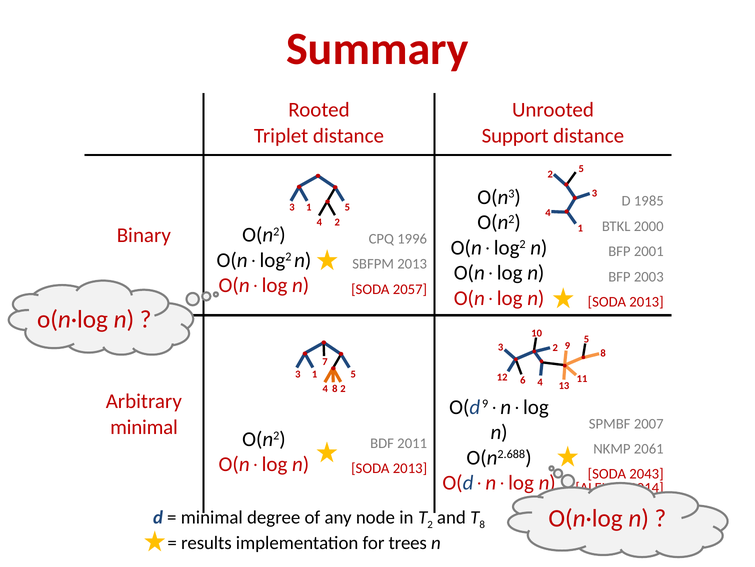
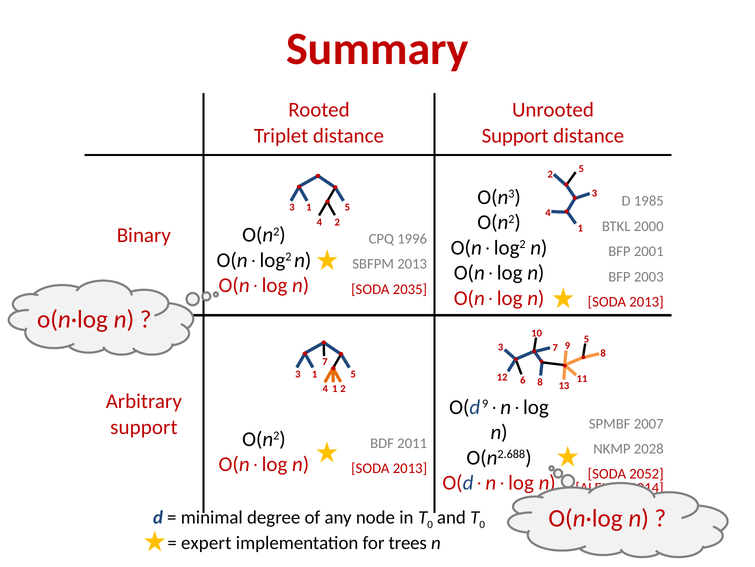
2057: 2057 -> 2035 (410, 289)
2: 2 -> 7 (555, 347)
6 4: 4 -> 8 (540, 382)
8: 8 -> 1 (335, 388)
minimal: minimal -> support (144, 427)
2061: 2061 -> 2028 (649, 448)
2043: 2043 -> 2052 (647, 474)
2: 2 -> 0 (430, 524)
8: 8 -> 0 (482, 524)
results: results -> expert (206, 542)
